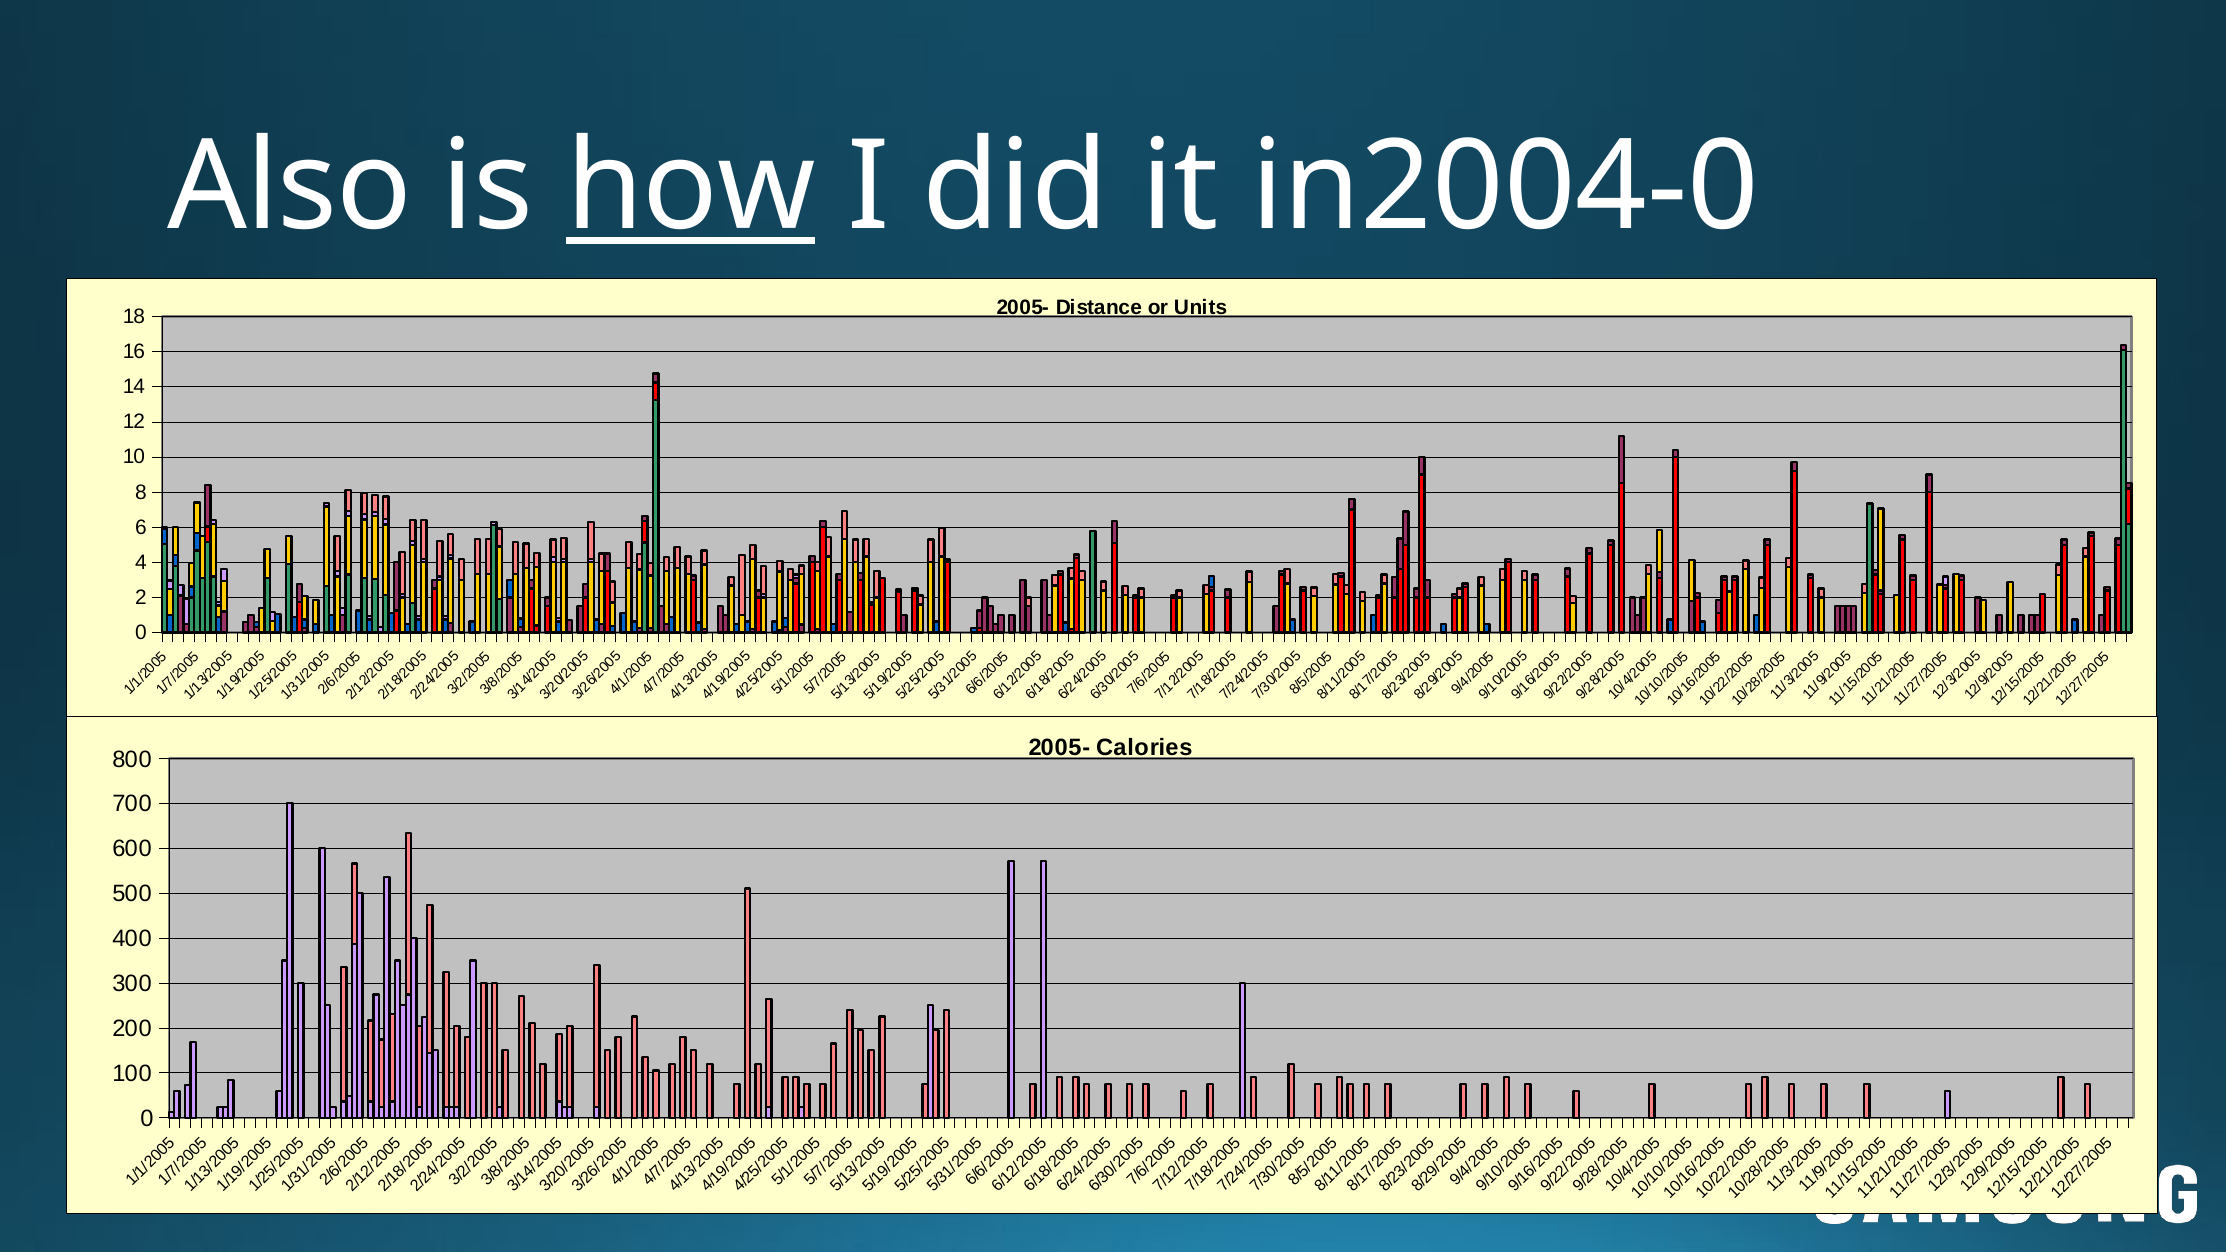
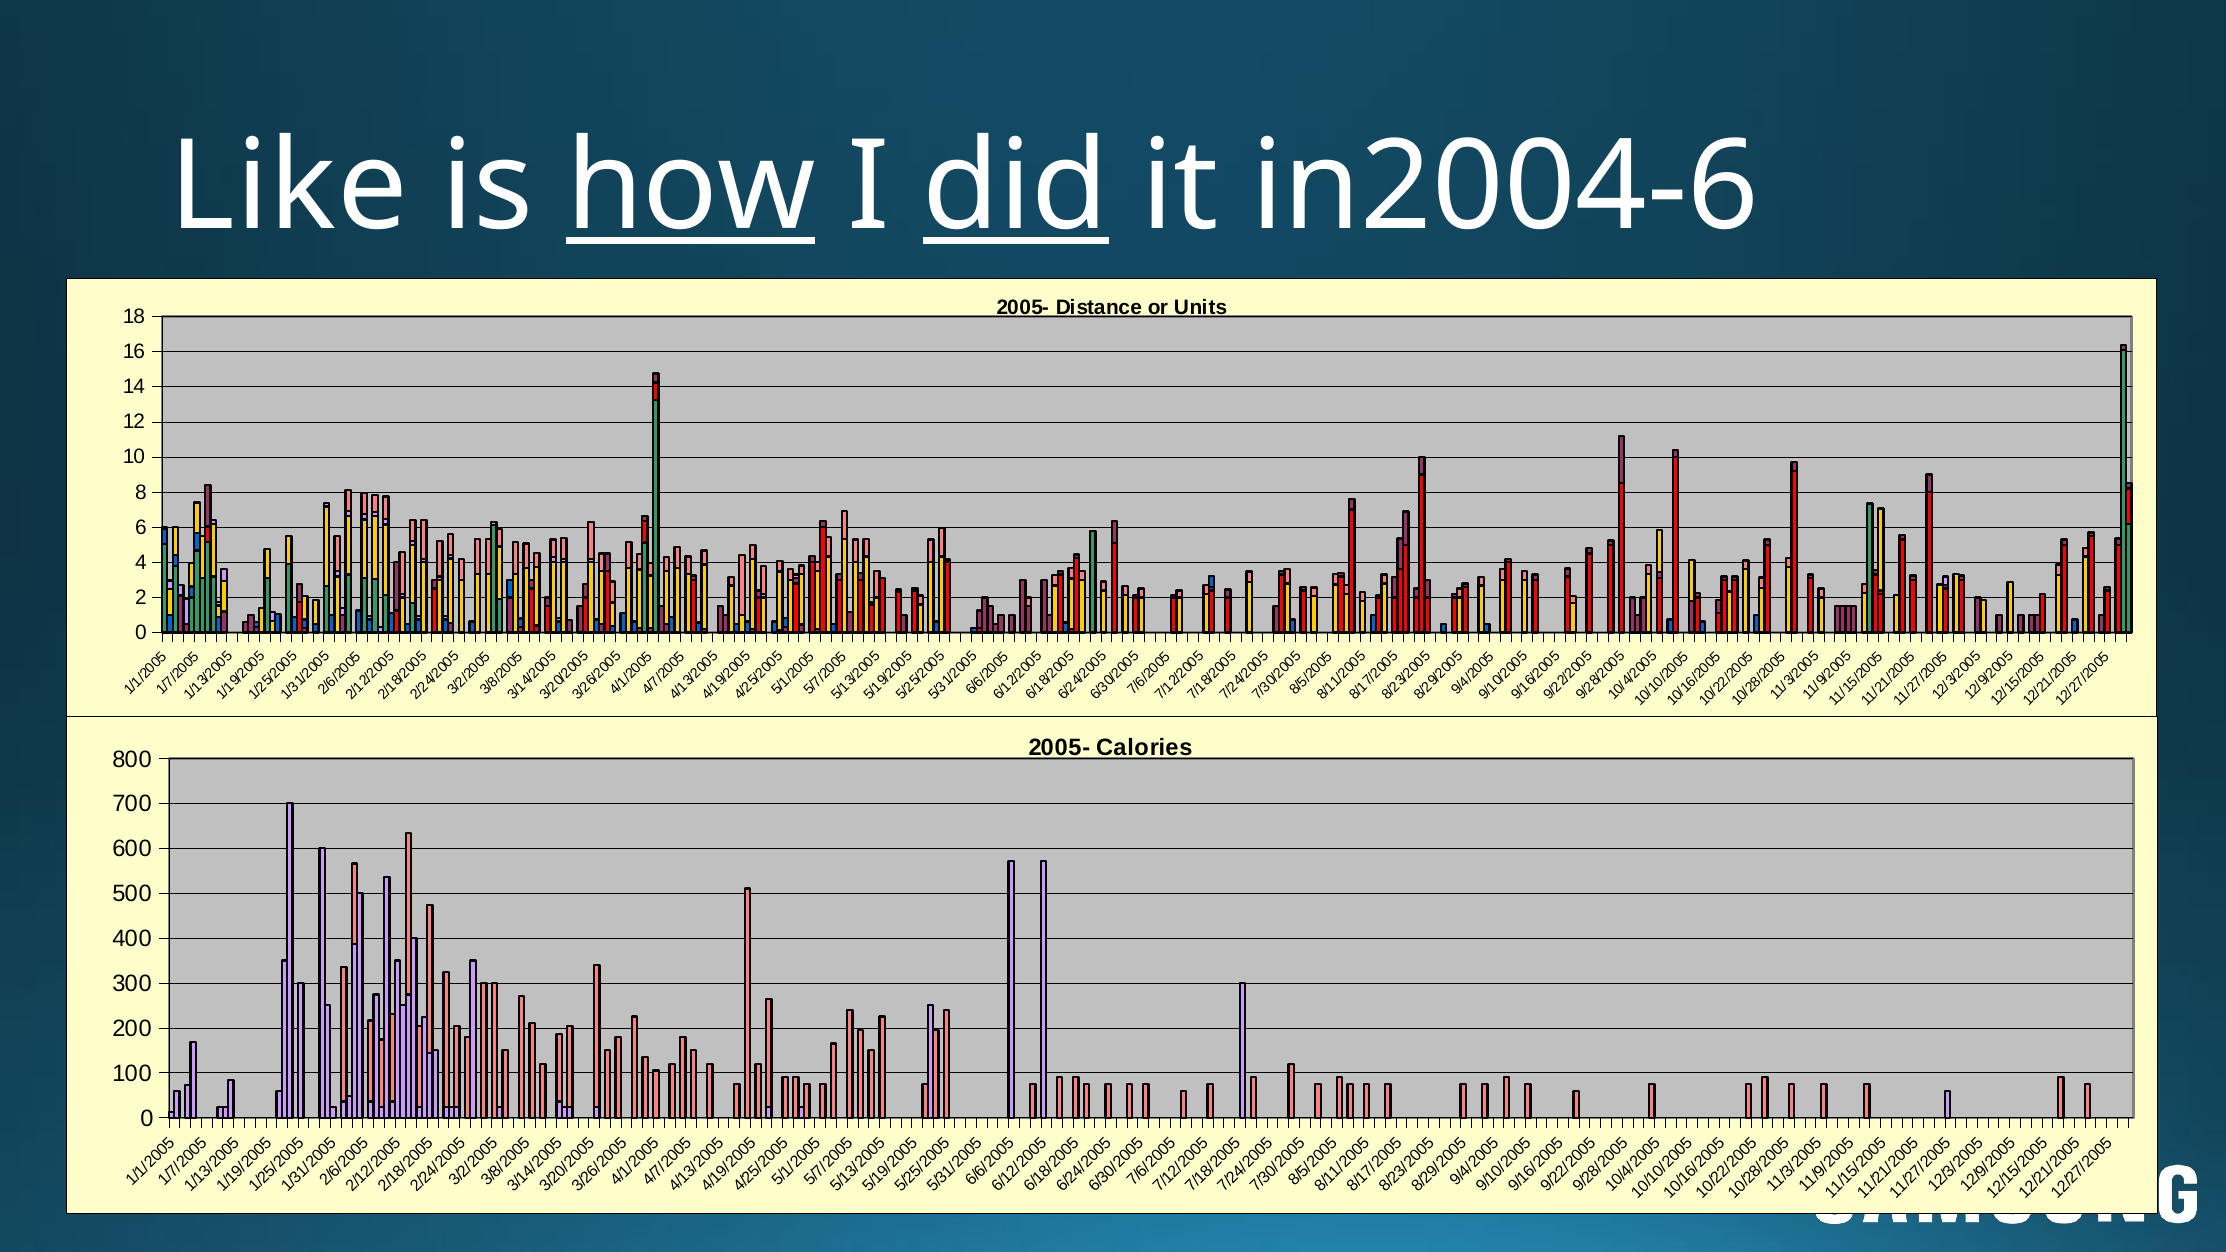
Also: Also -> Like (289, 187)
did underline: none -> present (1016, 187)
in2004-0: in2004-0 -> in2004-6 (1505, 187)
